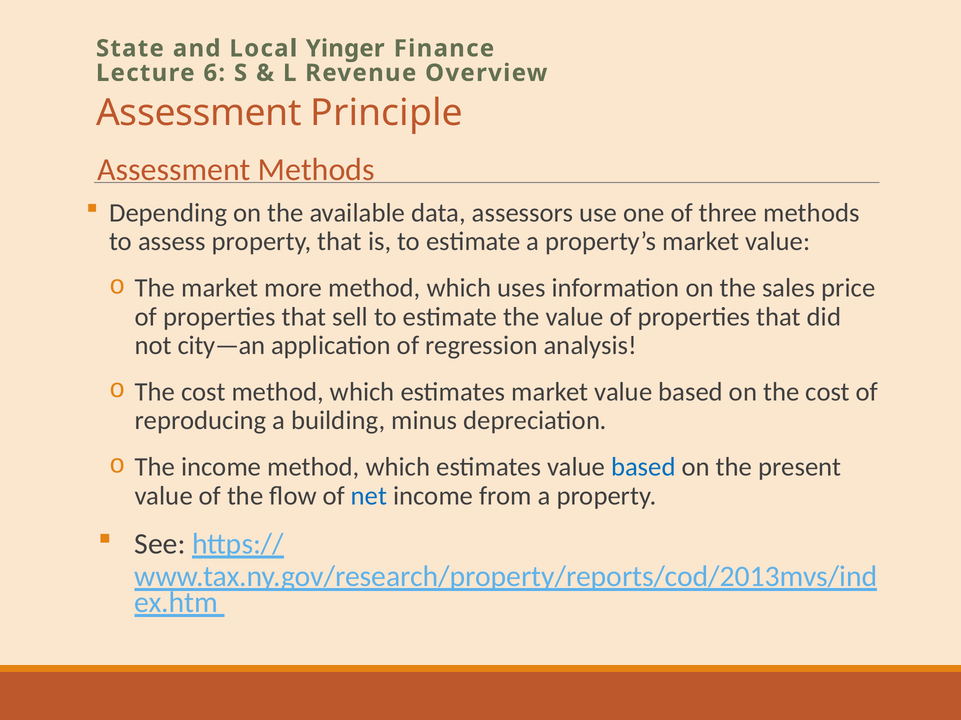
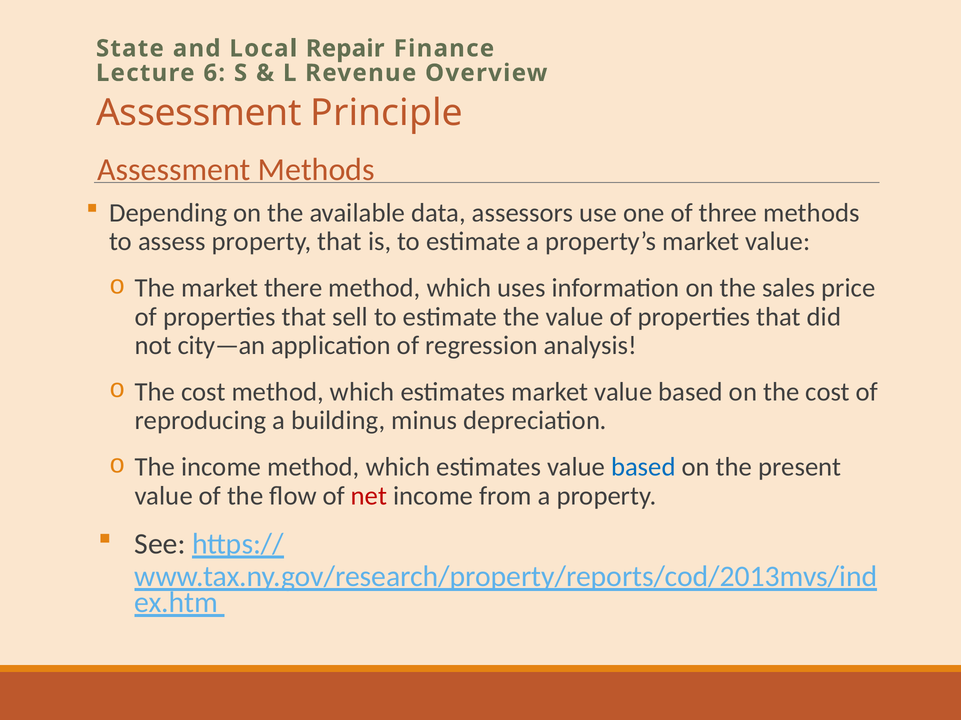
Yinger: Yinger -> Repair (345, 49)
more: more -> there (293, 288)
net colour: blue -> red (369, 496)
